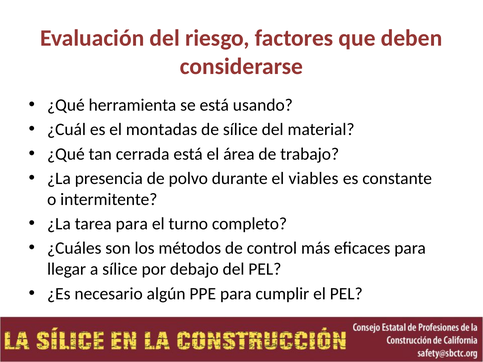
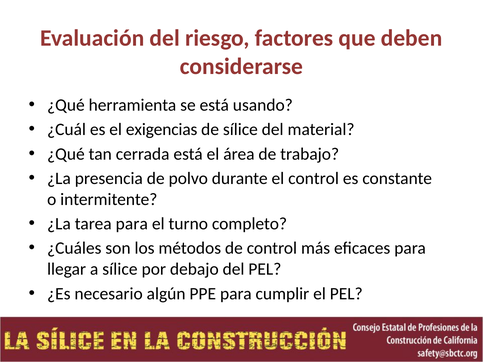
montadas: montadas -> exigencias (162, 130)
el viables: viables -> control (314, 178)
